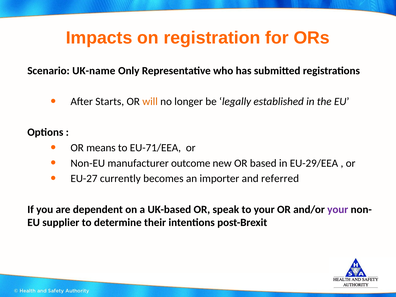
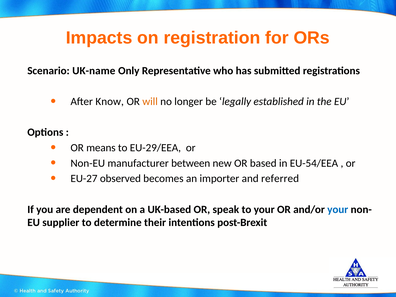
Starts: Starts -> Know (110, 102)
EU-71/EEA: EU-71/EEA -> EU-29/EEA (155, 148)
outcome: outcome -> between (191, 163)
EU-29/EEA: EU-29/EEA -> EU-54/EEA (314, 163)
currently: currently -> observed (120, 179)
your colour: purple -> blue (338, 209)
